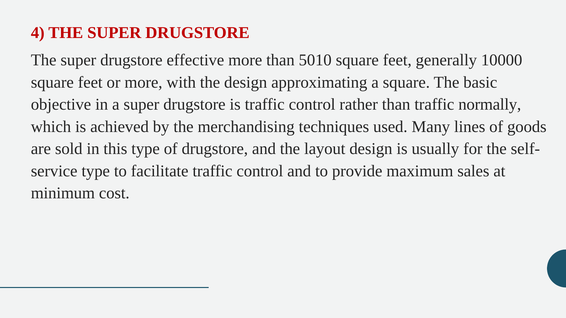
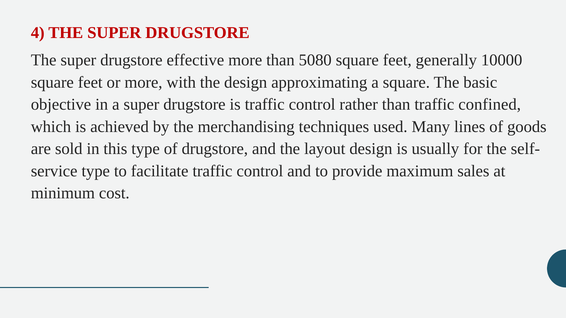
5010: 5010 -> 5080 (315, 60)
normally: normally -> confined (490, 105)
